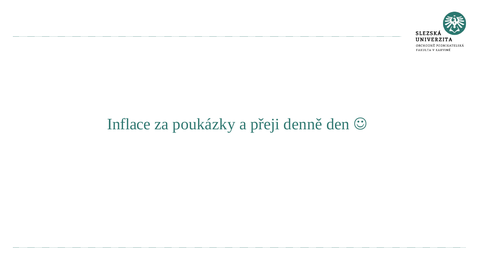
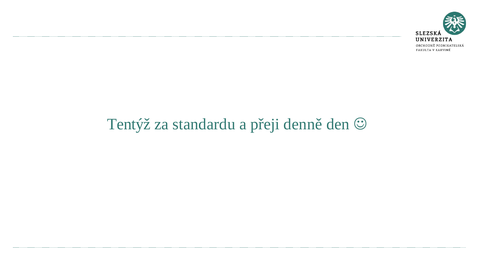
Inflace: Inflace -> Tentýž (129, 124)
poukázky: poukázky -> standardu (204, 124)
